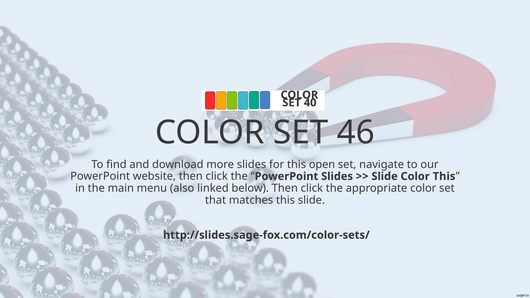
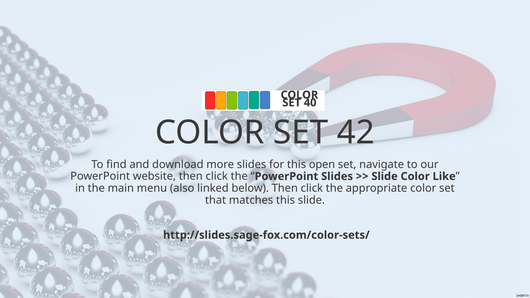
46: 46 -> 42 (356, 132)
Color This: This -> Like (444, 176)
